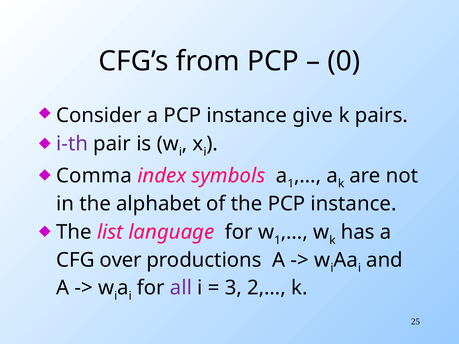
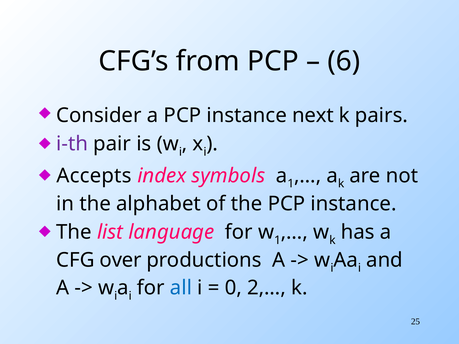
0: 0 -> 6 (344, 61)
give: give -> next (313, 115)
Comma: Comma -> Accepts (94, 176)
all colour: purple -> blue (181, 288)
3: 3 -> 0 (233, 288)
